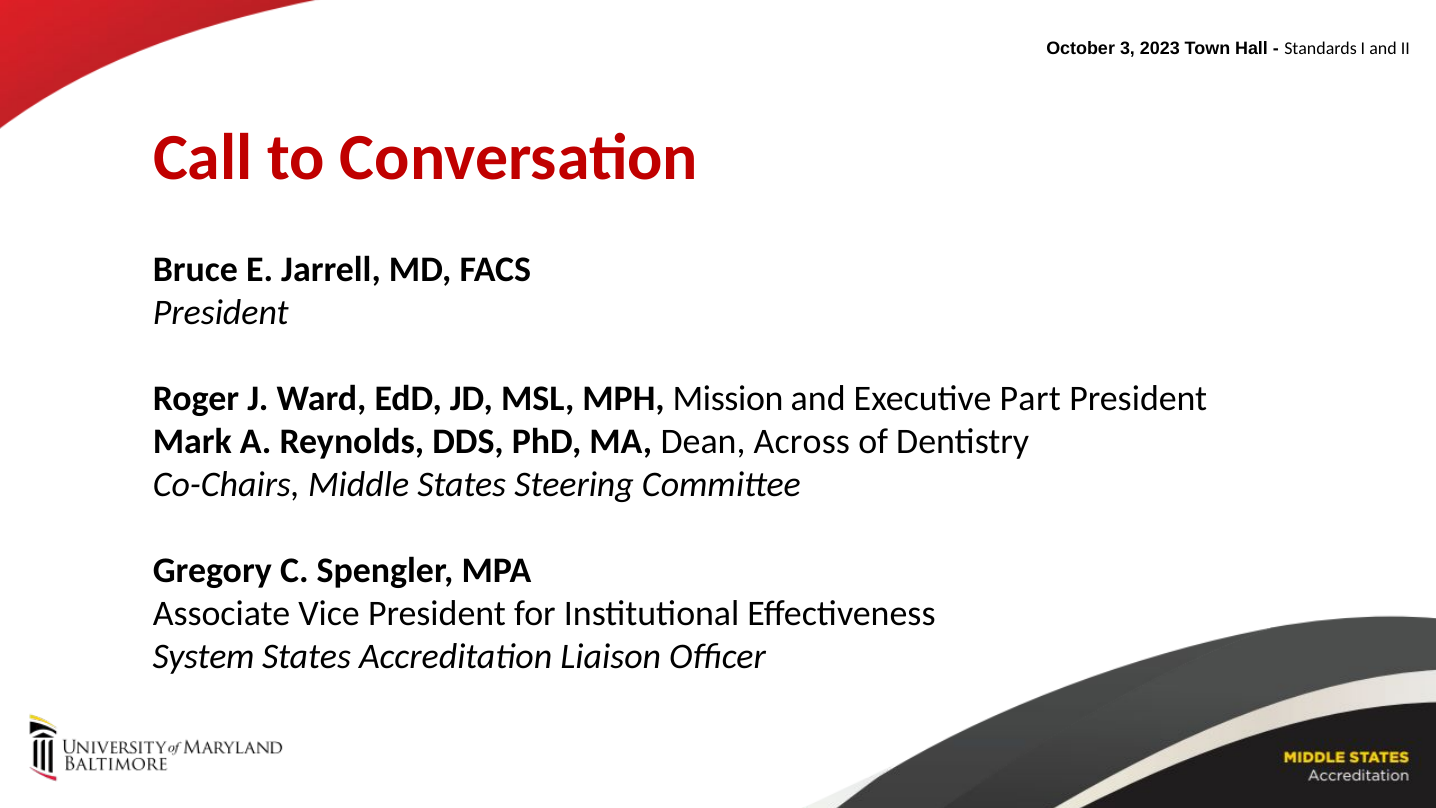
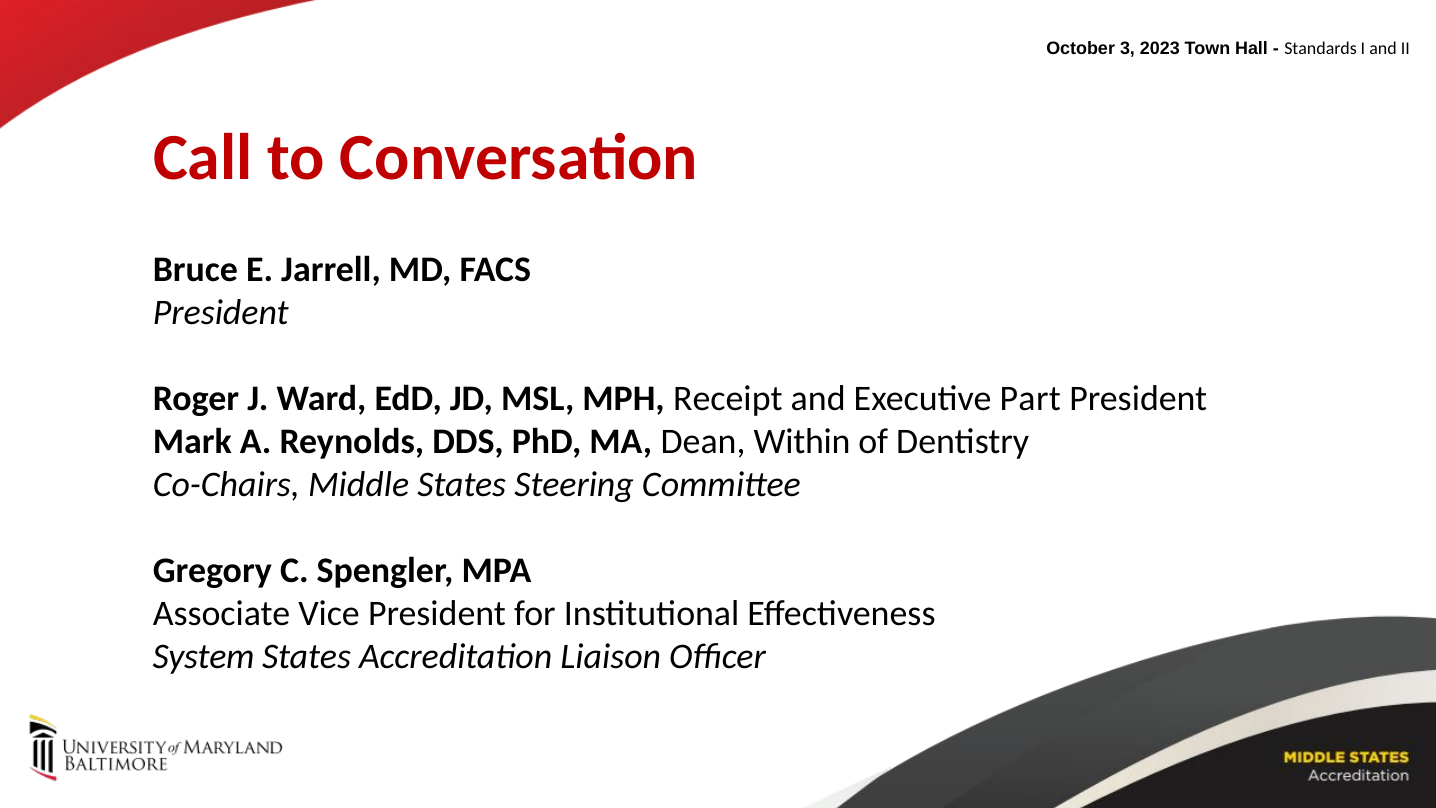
Mission: Mission -> Receipt (728, 398)
Across: Across -> Within (802, 441)
